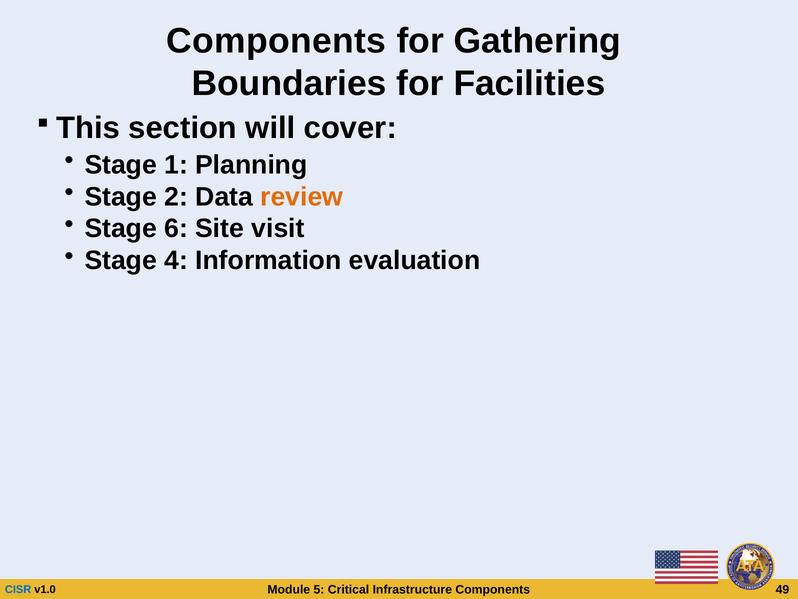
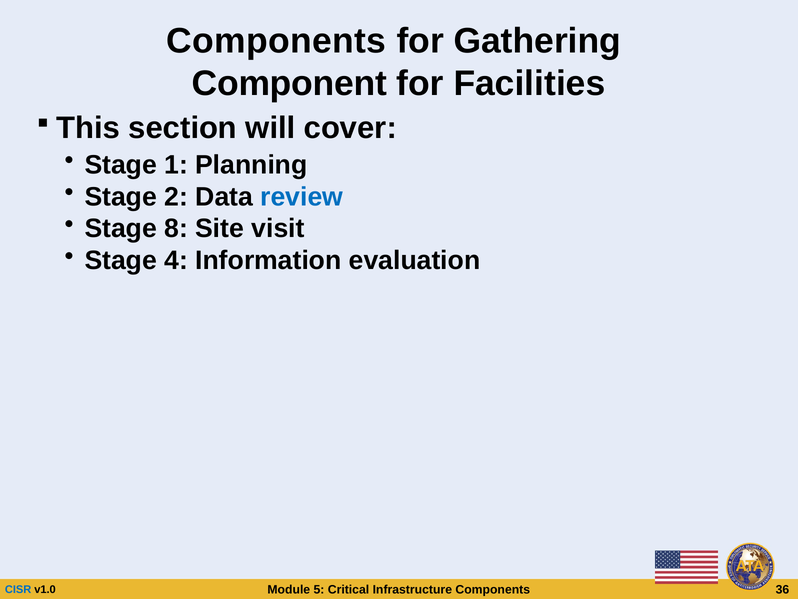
Boundaries: Boundaries -> Component (289, 84)
review colour: orange -> blue (302, 197)
6: 6 -> 8 (176, 228)
49: 49 -> 36 (782, 589)
